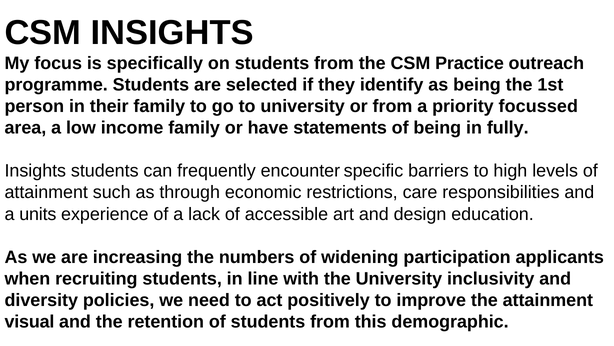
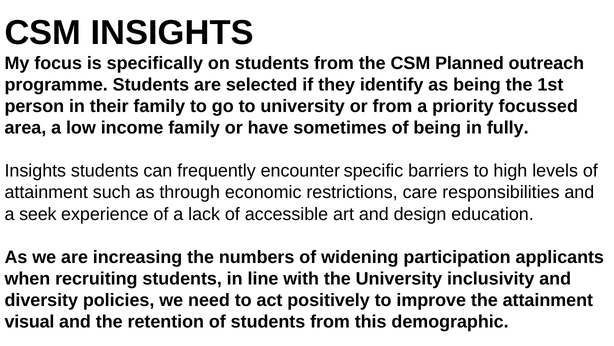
Practice: Practice -> Planned (470, 63)
statements: statements -> sometimes (340, 128)
units: units -> seek (38, 214)
